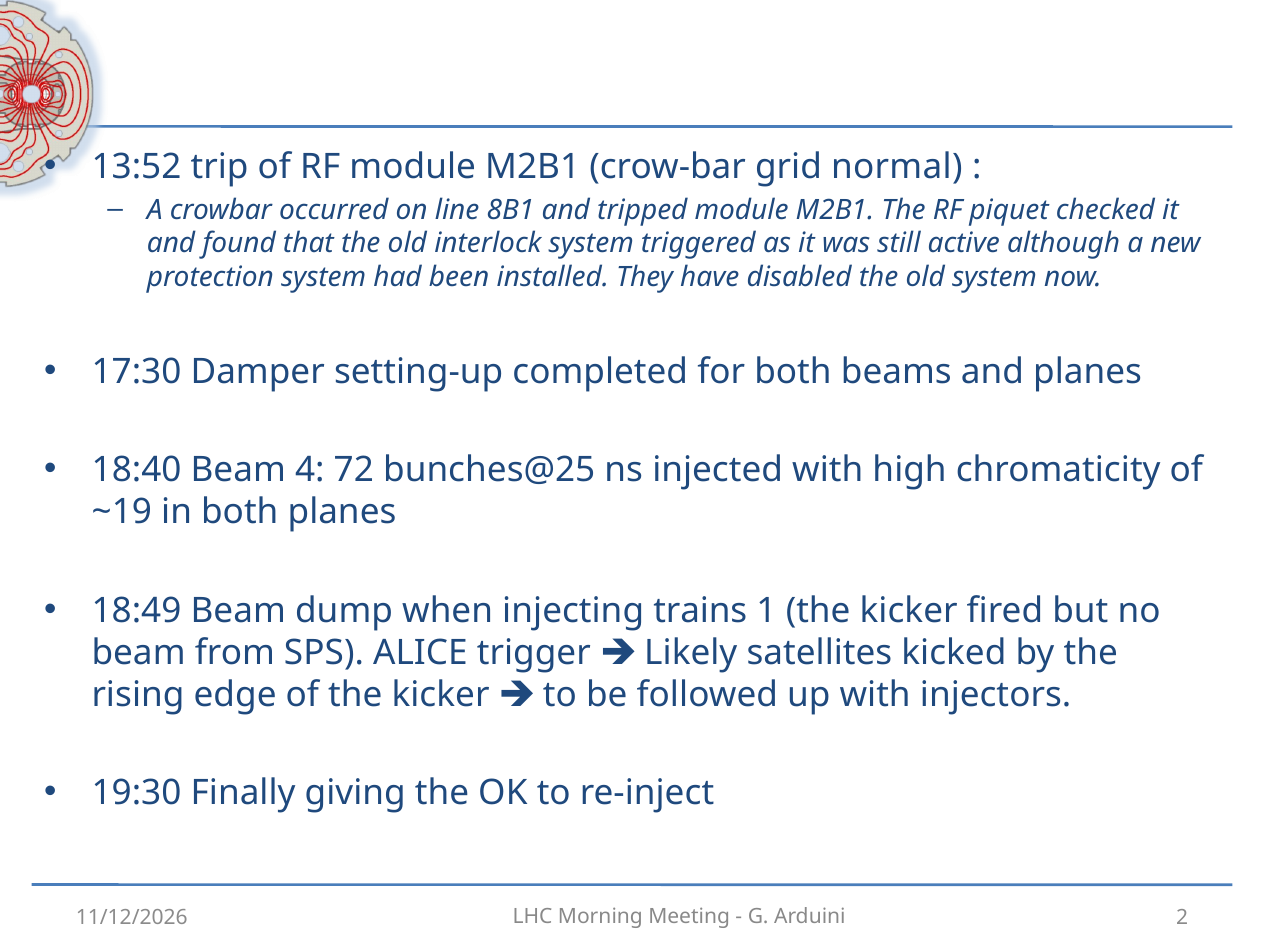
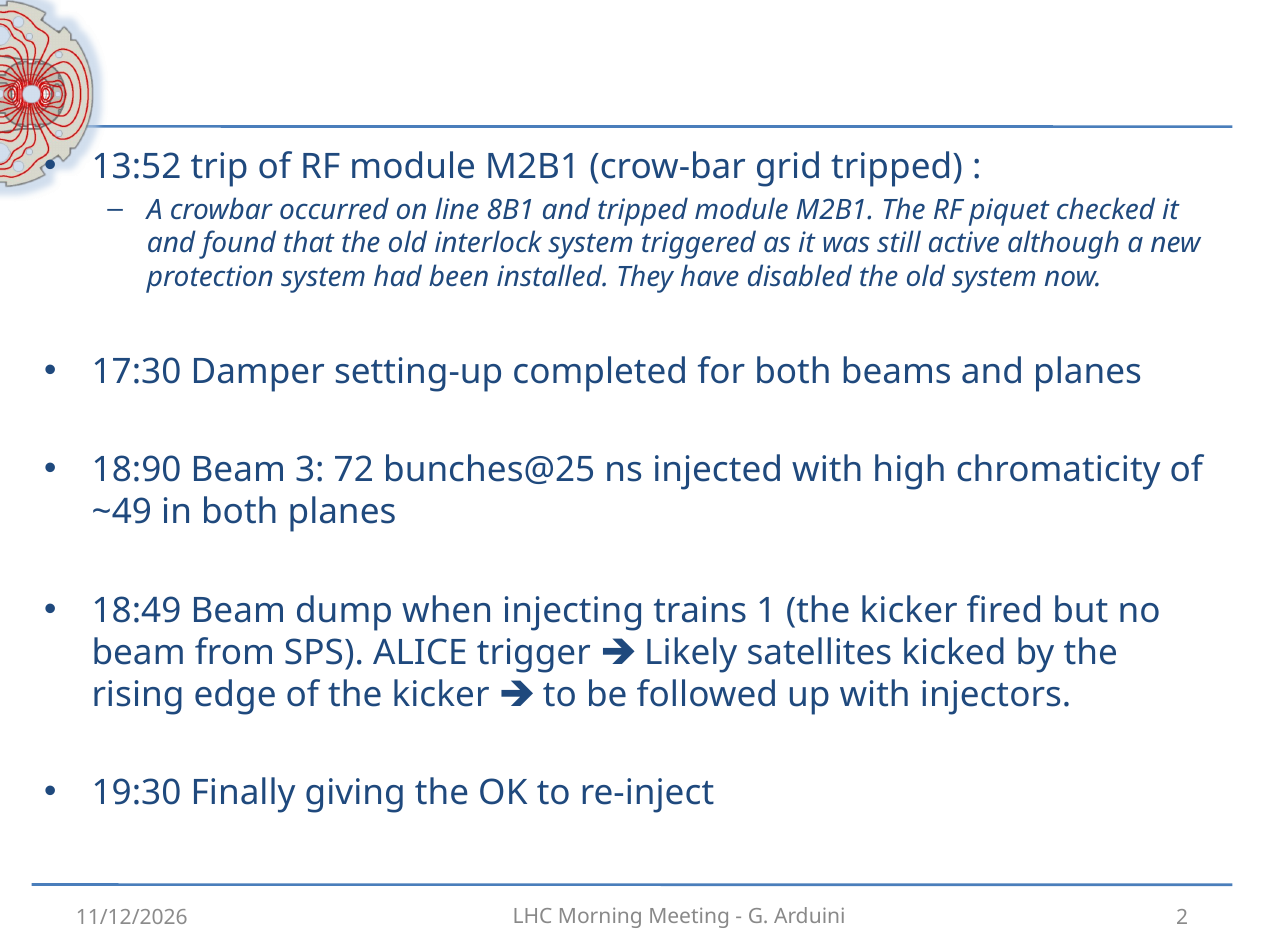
grid normal: normal -> tripped (897, 167)
18:40: 18:40 -> 18:90 (137, 470)
4: 4 -> 3 (310, 470)
~19: ~19 -> ~49 (122, 512)
